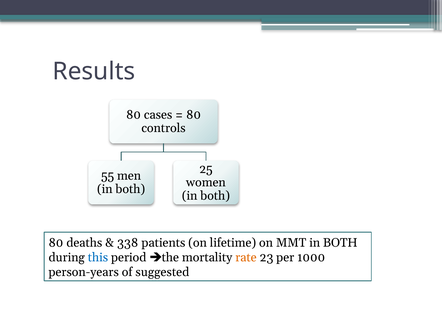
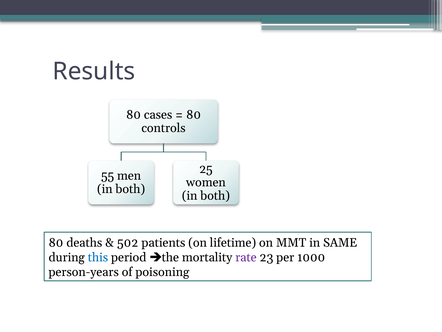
338: 338 -> 502 (128, 242)
MMT in BOTH: BOTH -> SAME (340, 242)
rate colour: orange -> purple (246, 257)
suggested: suggested -> poisoning (162, 272)
